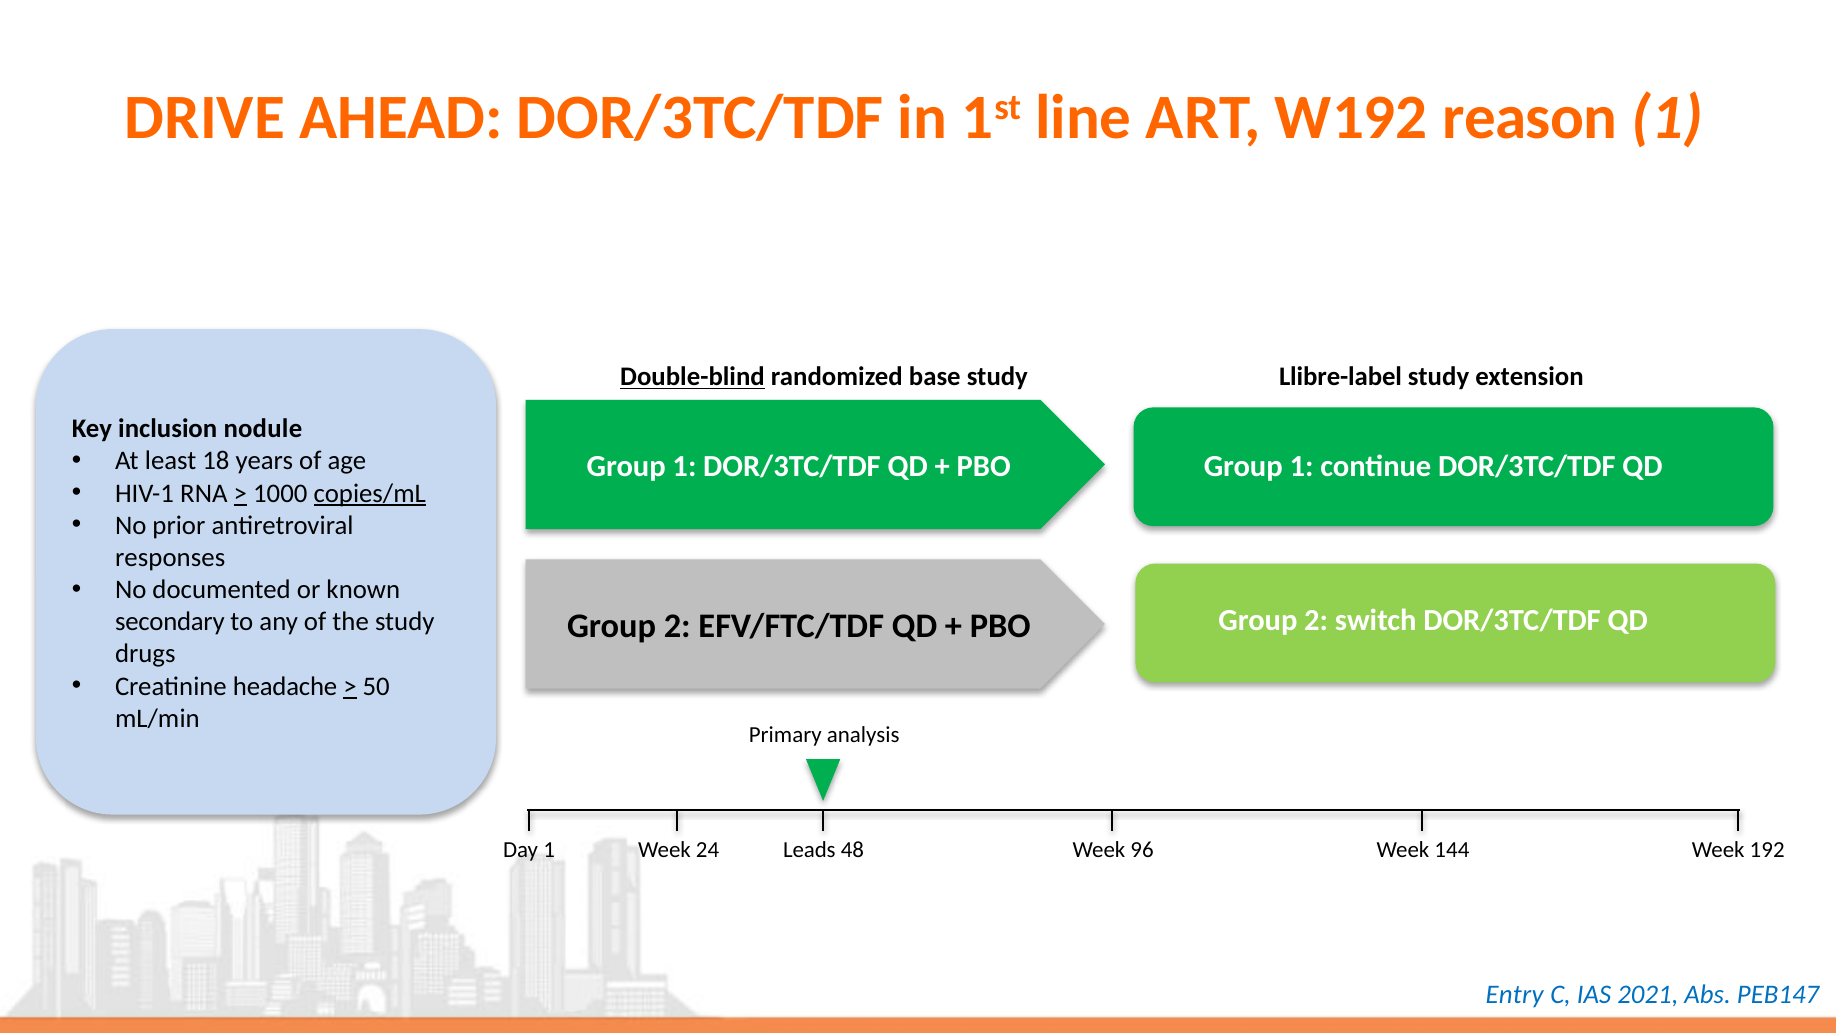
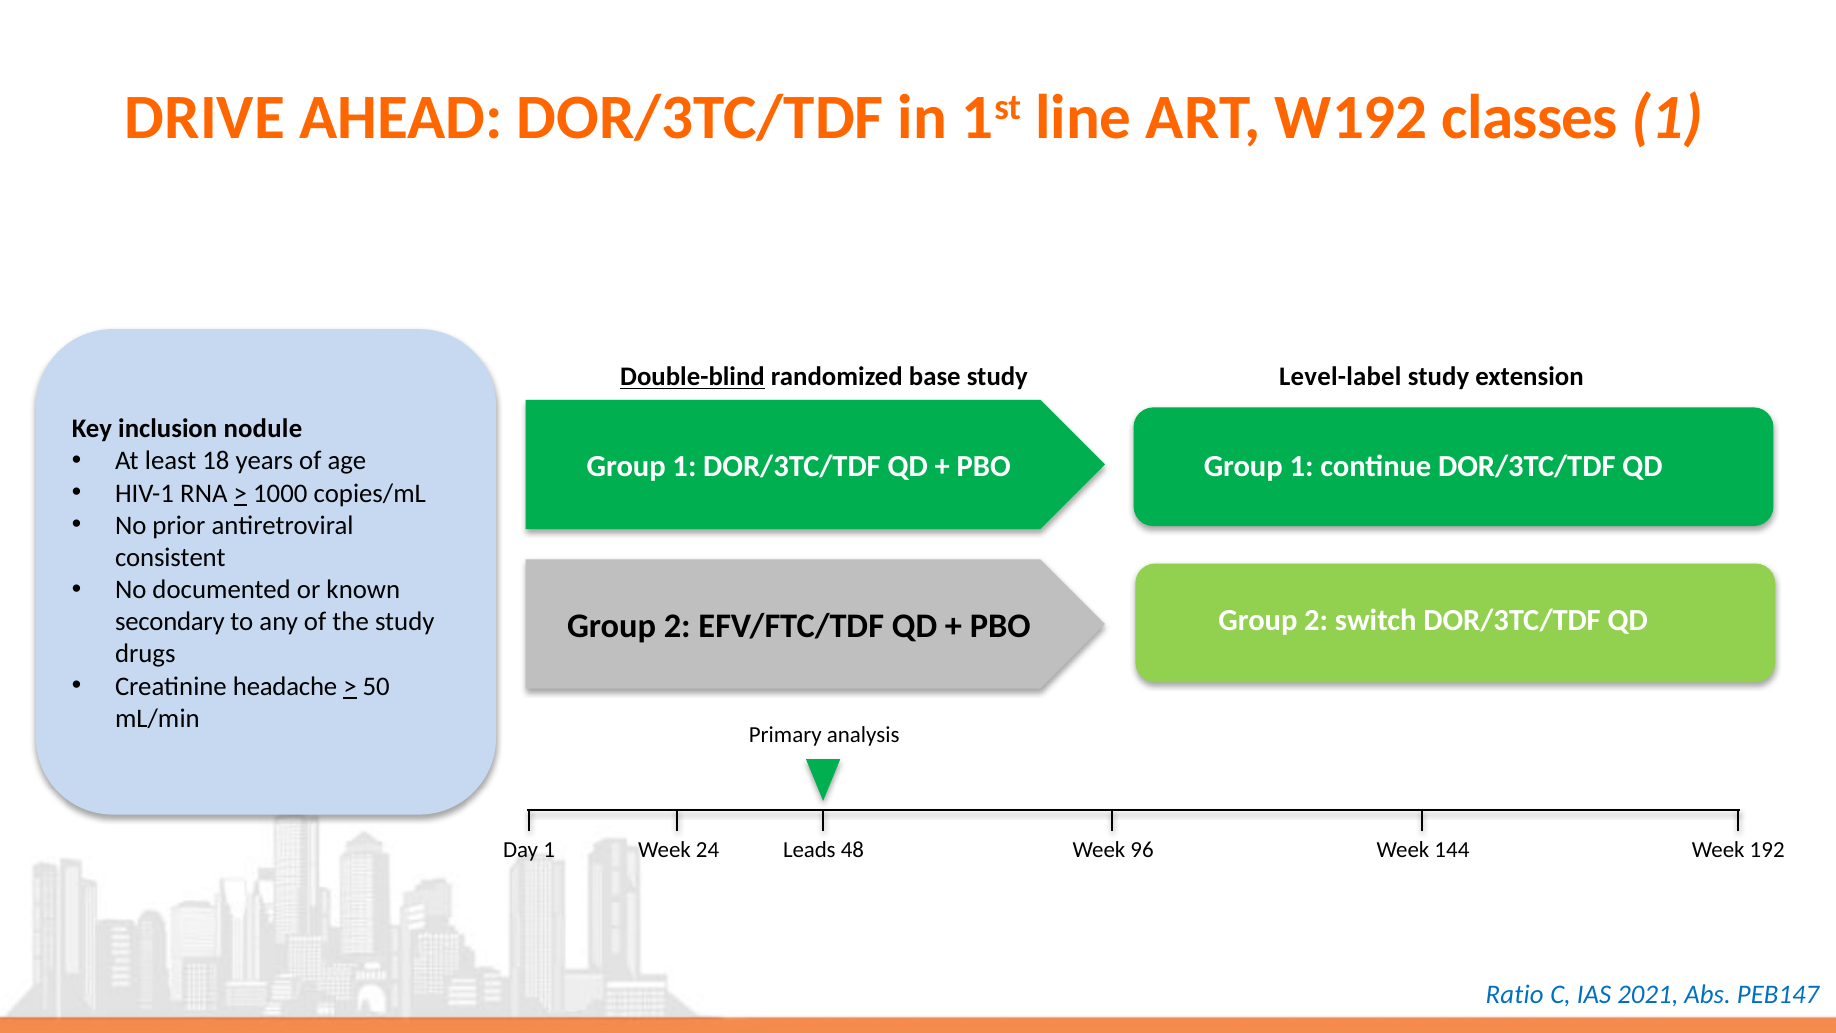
reason: reason -> classes (1530, 117)
Llibre-label: Llibre-label -> Level-label (1340, 377)
copies/mL underline: present -> none (370, 493)
responses: responses -> consistent (170, 557)
Entry: Entry -> Ratio (1515, 995)
